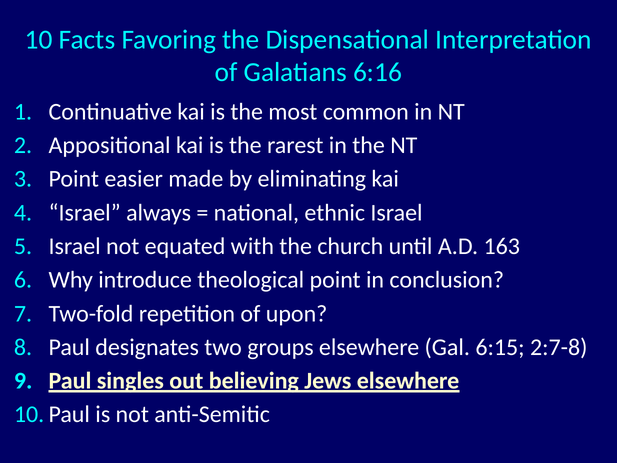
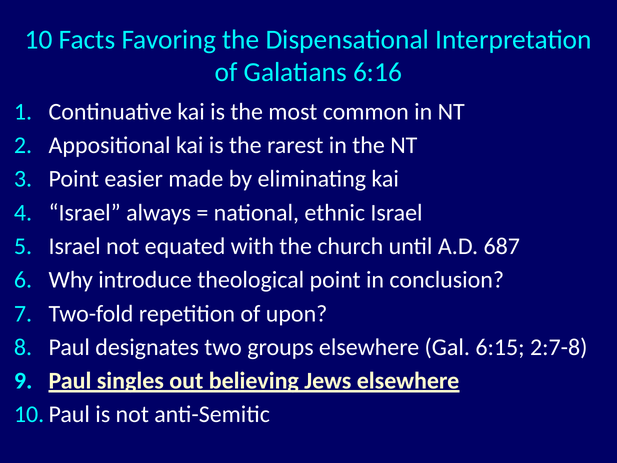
163: 163 -> 687 (502, 246)
